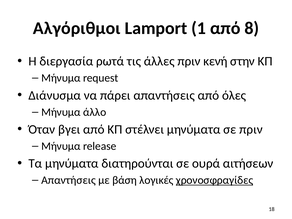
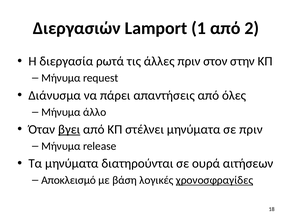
Αλγόριθμοι: Αλγόριθμοι -> Διεργασιών (77, 28)
8: 8 -> 2 (252, 28)
κενή: κενή -> στον (215, 61)
βγει underline: none -> present (69, 129)
Απαντήσεις: Απαντήσεις -> Αποκλεισμό (69, 180)
